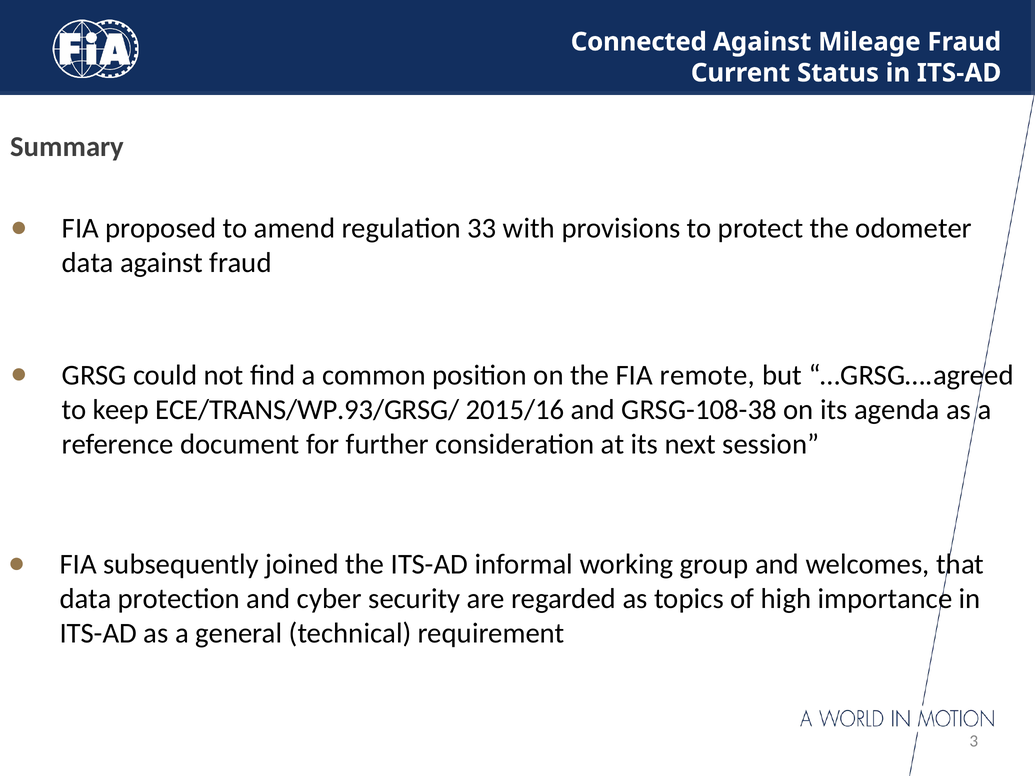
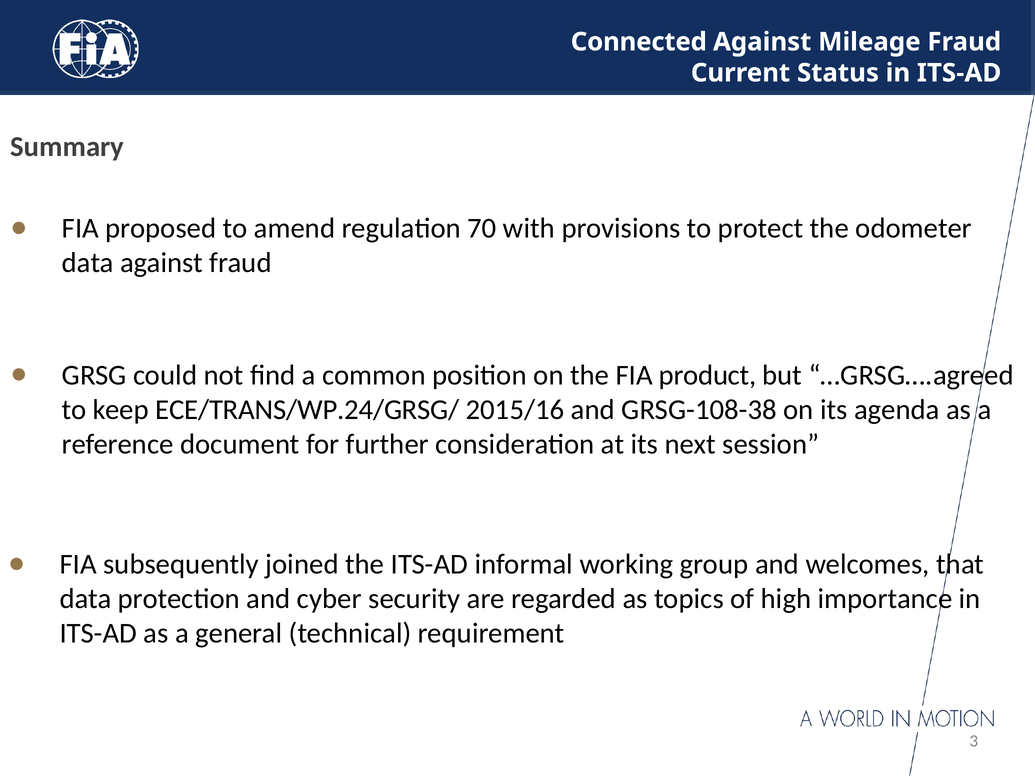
33: 33 -> 70 (482, 229)
remote: remote -> product (708, 375)
ECE/TRANS/WP.93/GRSG/: ECE/TRANS/WP.93/GRSG/ -> ECE/TRANS/WP.24/GRSG/ (307, 410)
